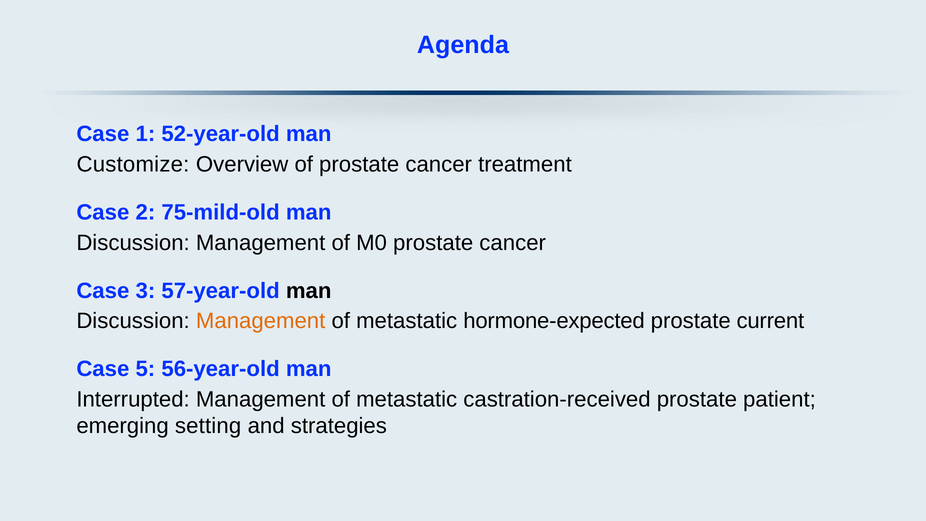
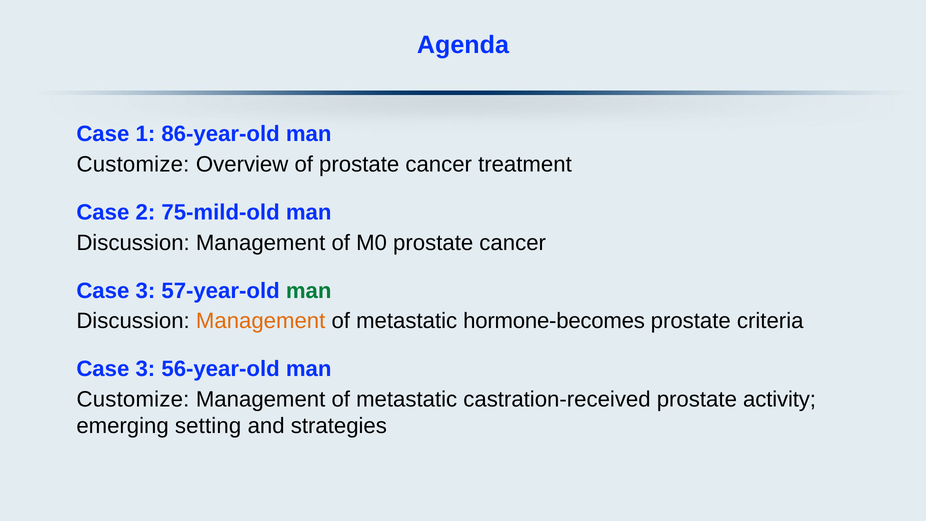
52-year-old: 52-year-old -> 86-year-old (221, 134)
man colour: black -> green (309, 291)
hormone-expected: hormone-expected -> hormone-becomes (554, 321)
current: current -> criteria (770, 321)
5: 5 -> 3 (145, 369)
Interrupted: Interrupted -> Customize (133, 399)
patient: patient -> activity (780, 399)
